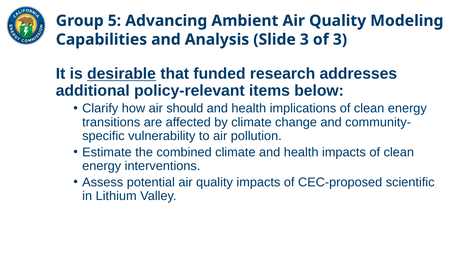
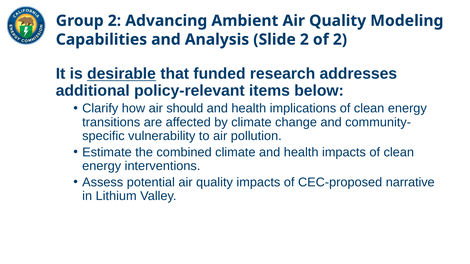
Group 5: 5 -> 2 (114, 21)
Slide 3: 3 -> 2 (304, 40)
of 3: 3 -> 2 (340, 40)
scientific: scientific -> narrative (410, 182)
